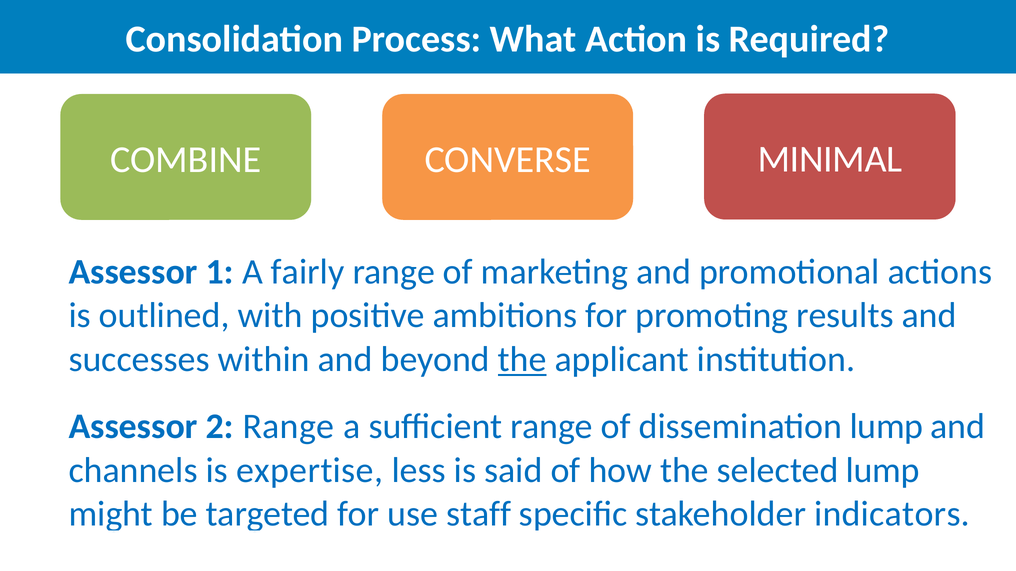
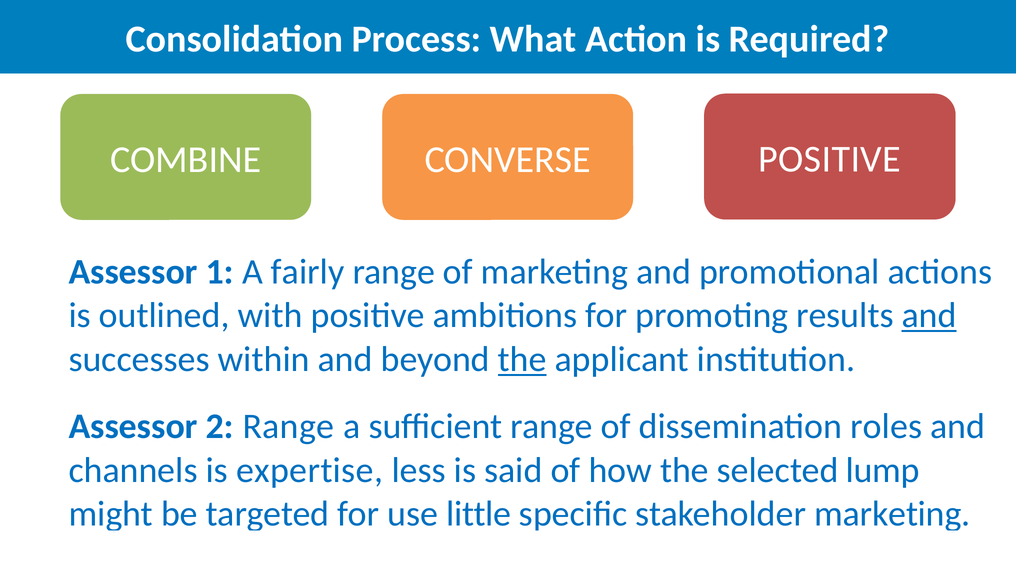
COMBINE MINIMAL: MINIMAL -> POSITIVE (830, 159)
and underline: none -> present (929, 316)
dissemination lump: lump -> roles (886, 427)
staff: staff -> little (479, 514)
stakeholder indicators: indicators -> marketing (892, 514)
